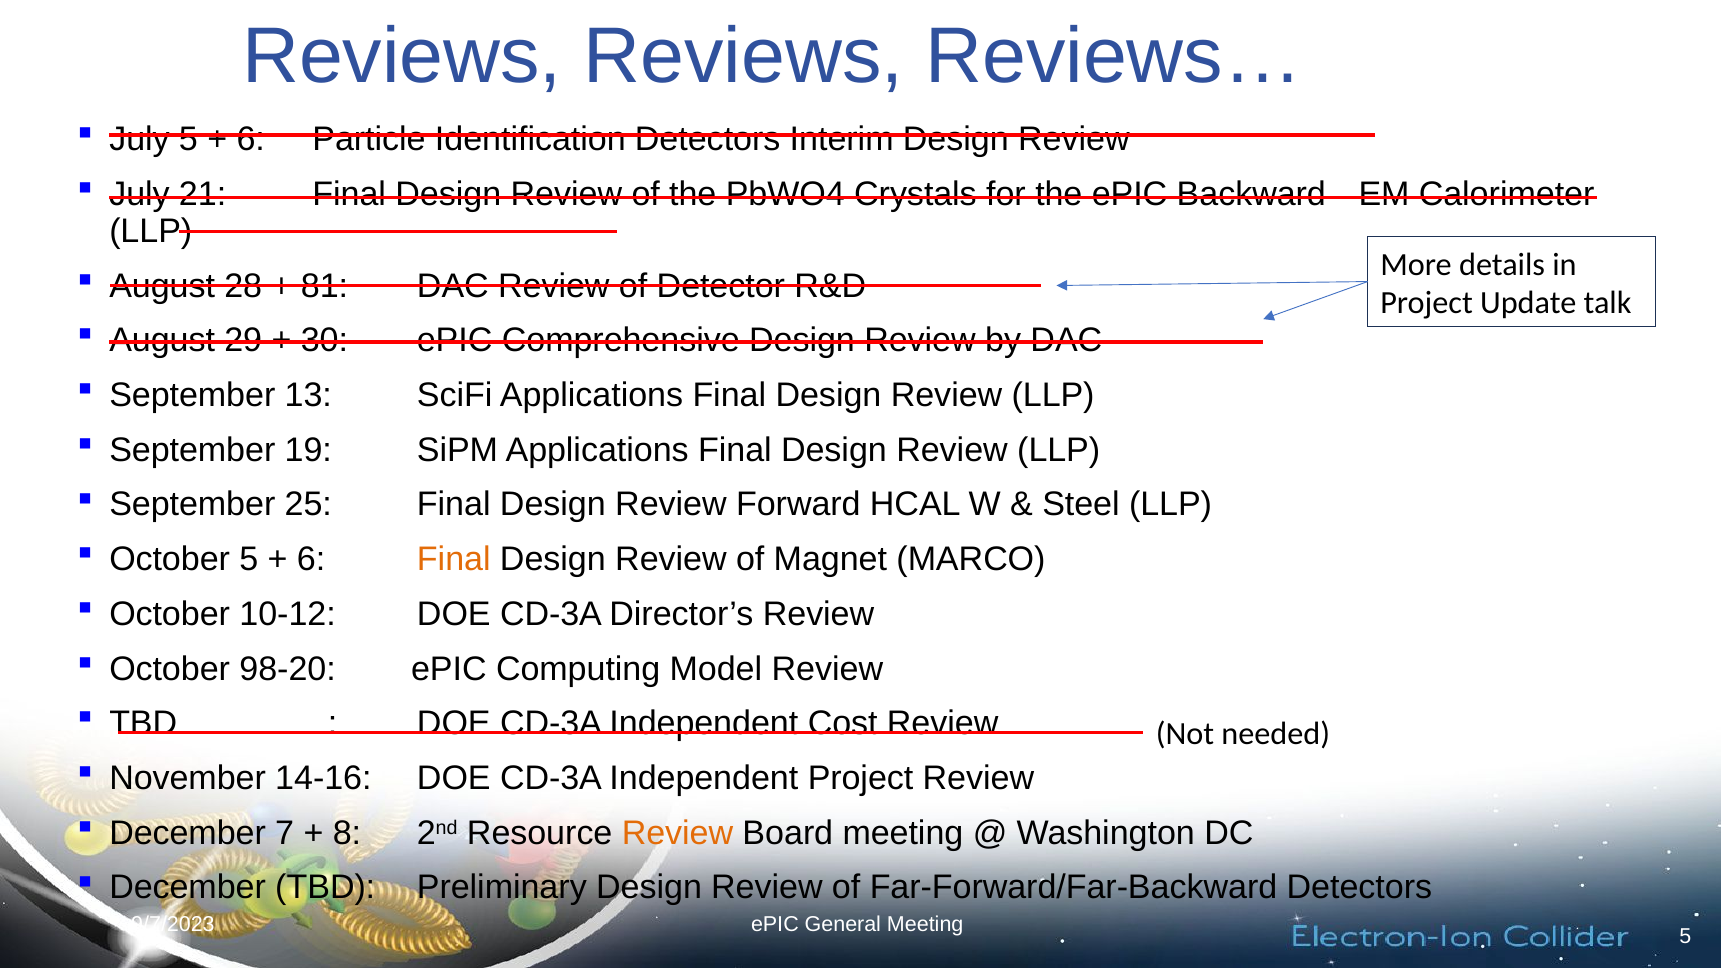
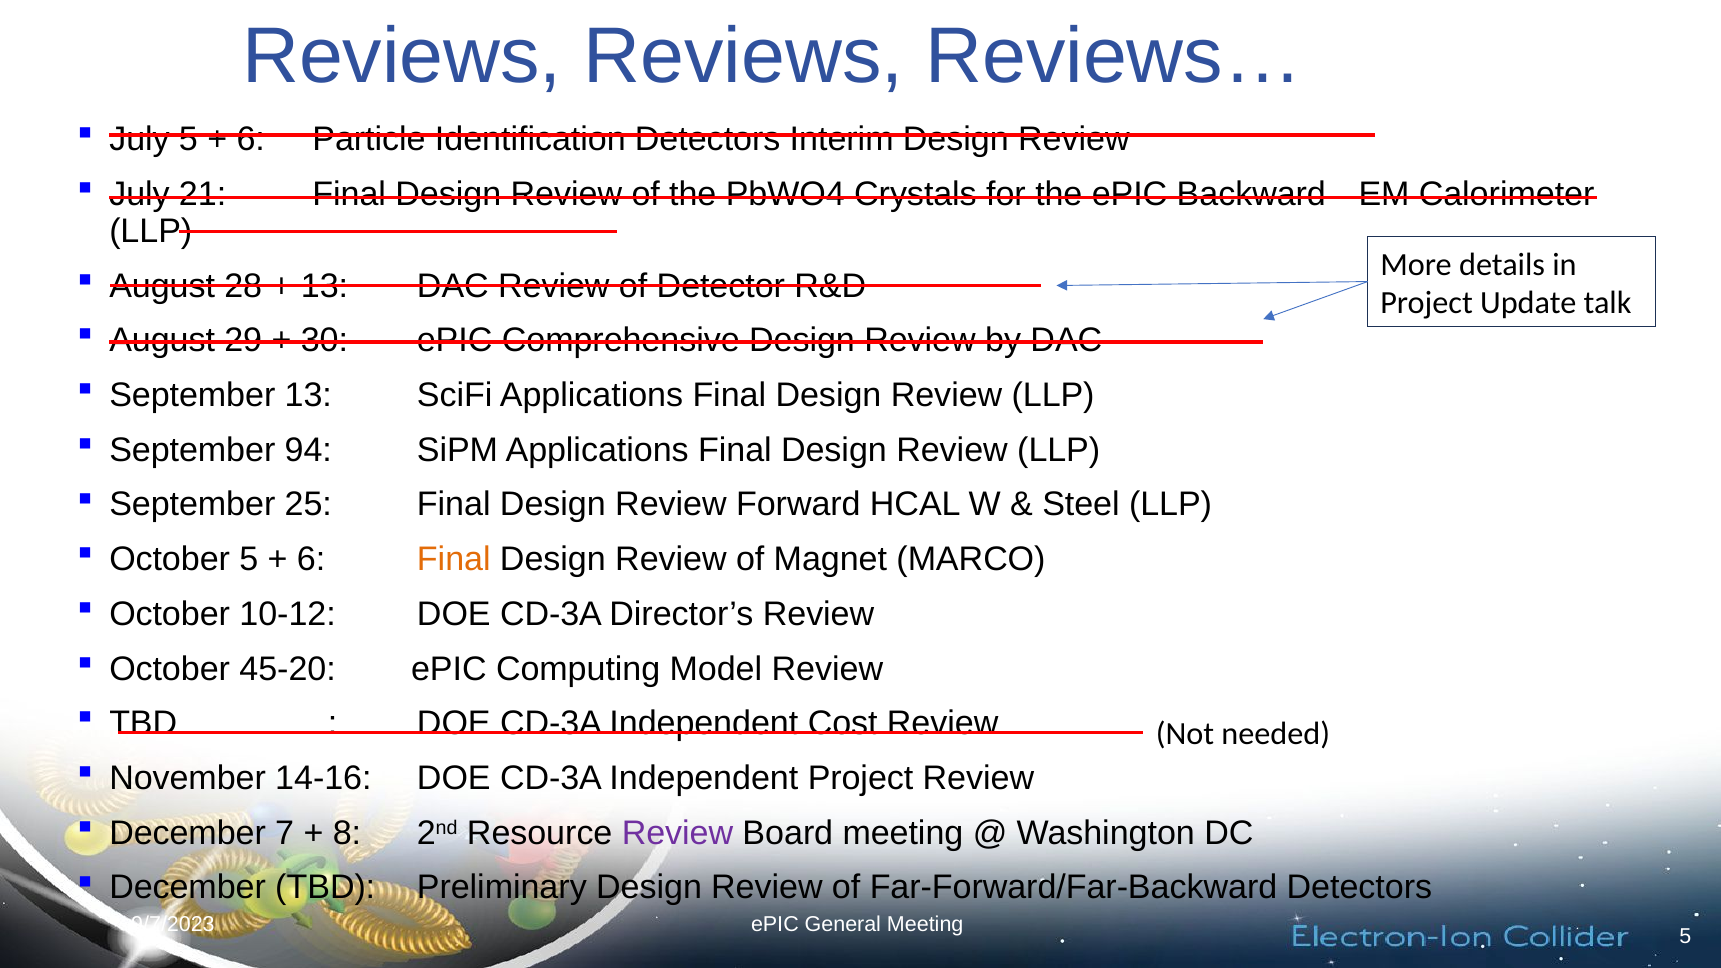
81: 81 -> 13 (324, 286)
19: 19 -> 94 (308, 450)
98-20: 98-20 -> 45-20 (288, 669)
Review colour: orange -> purple (677, 833)
